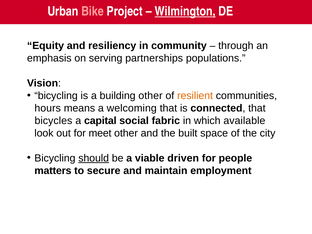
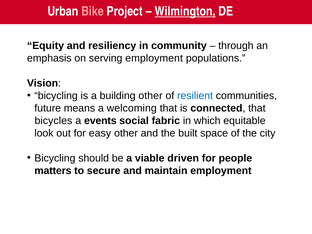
serving partnerships: partnerships -> employment (154, 58)
resilient colour: orange -> blue (195, 96)
hours: hours -> future (48, 108)
capital: capital -> events (100, 121)
available: available -> equitable (244, 121)
meet: meet -> easy (100, 133)
should underline: present -> none (94, 158)
